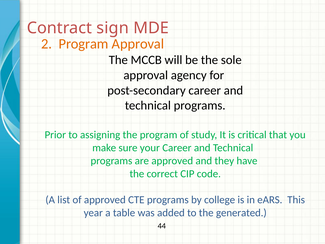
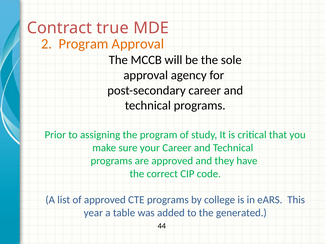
sign: sign -> true (113, 28)
